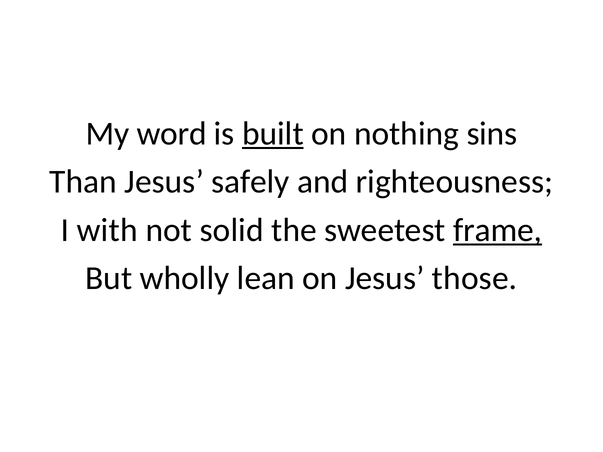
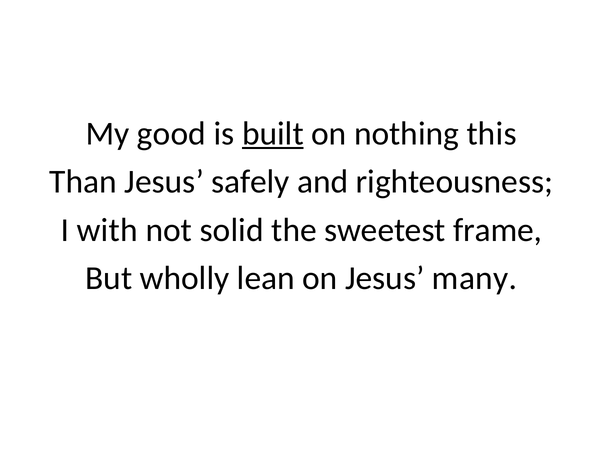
word: word -> good (171, 134)
sins: sins -> this (492, 134)
frame underline: present -> none (498, 230)
those: those -> many (475, 278)
